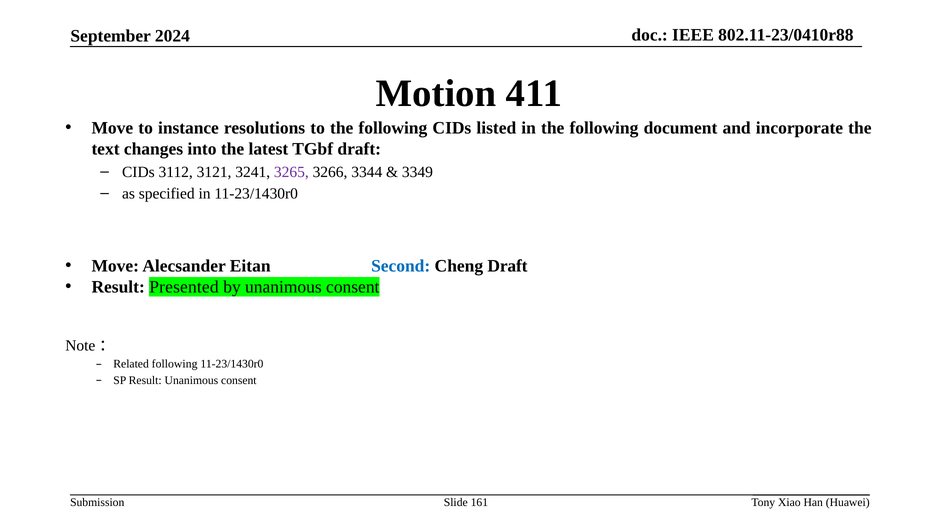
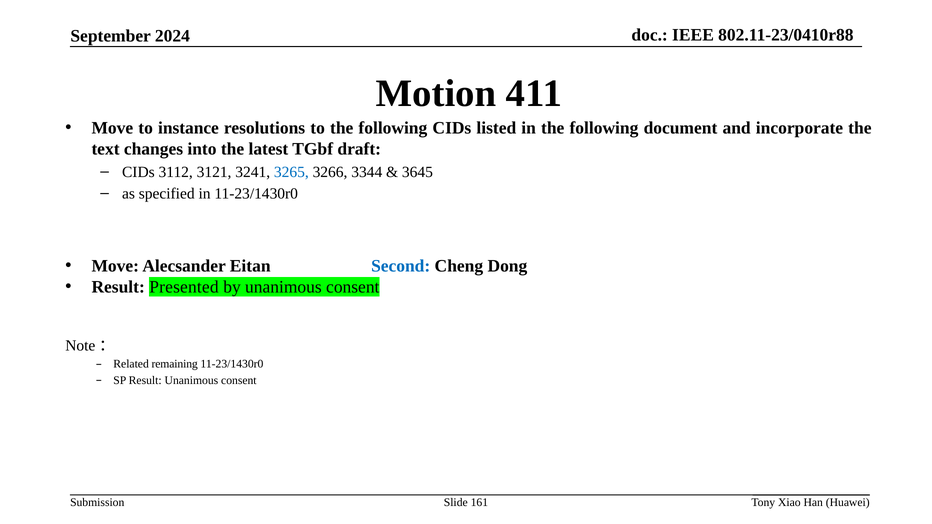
3265 colour: purple -> blue (291, 172)
3349: 3349 -> 3645 (417, 172)
Cheng Draft: Draft -> Dong (507, 266)
Related following: following -> remaining (175, 364)
